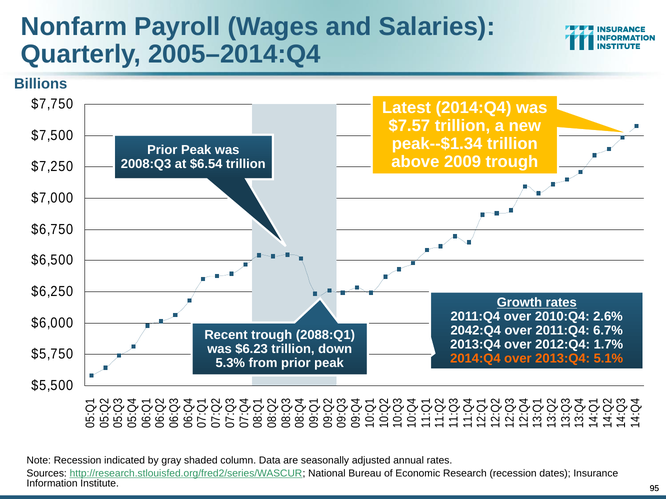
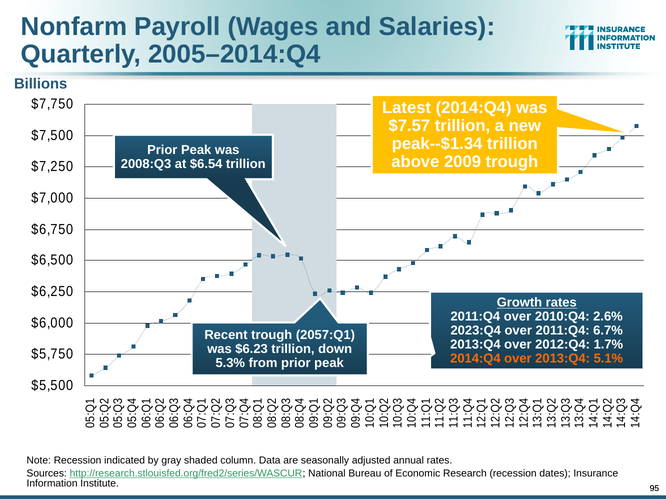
2042:Q4: 2042:Q4 -> 2023:Q4 (476, 331)
2088:Q1: 2088:Q1 -> 2057:Q1 (325, 335)
